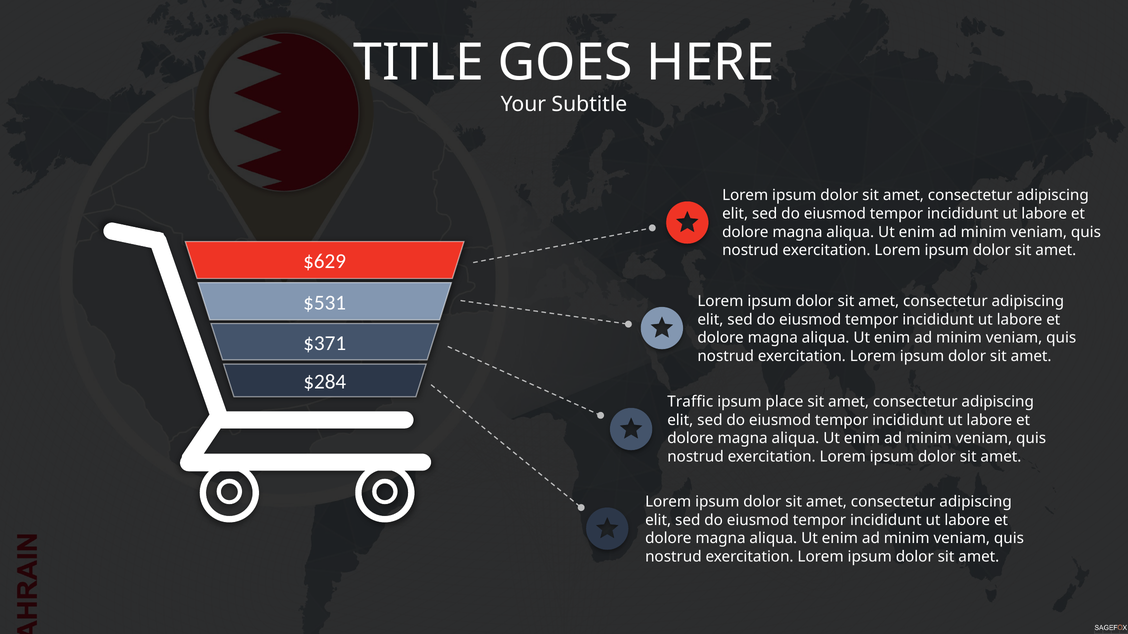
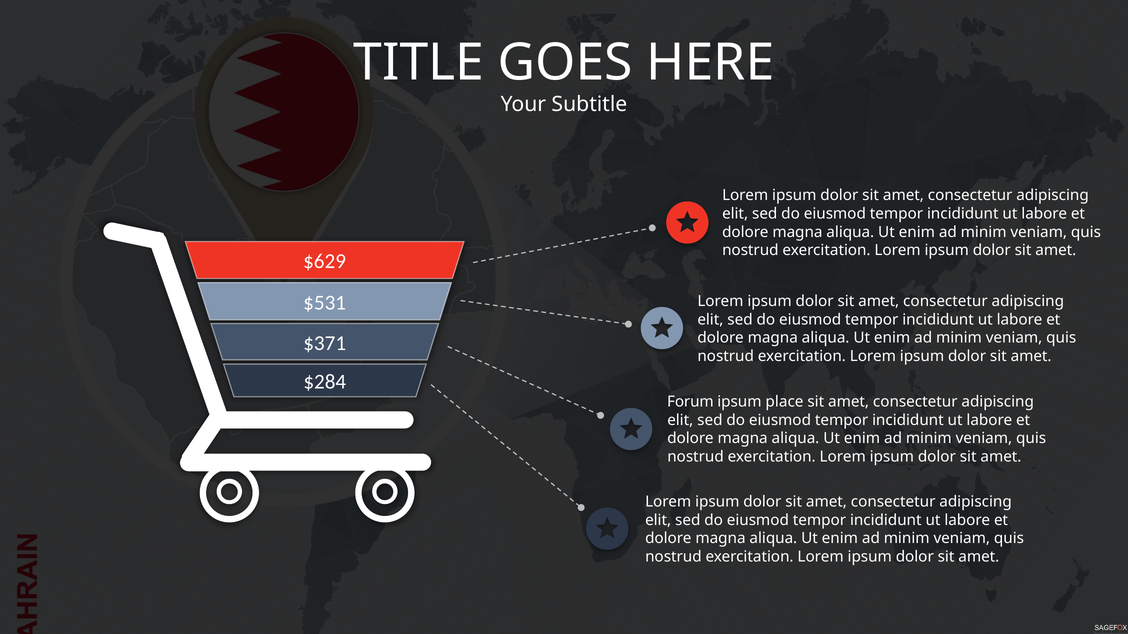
Traffic: Traffic -> Forum (690, 402)
